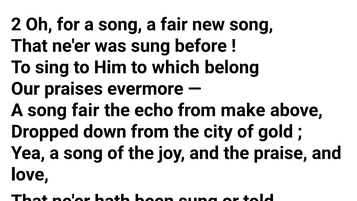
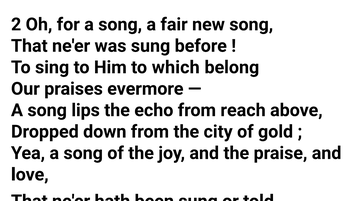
song fair: fair -> lips (86, 110)
make: make -> reach (243, 110)
